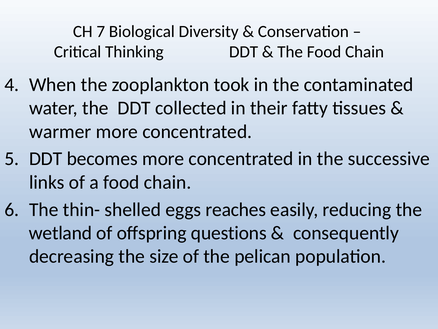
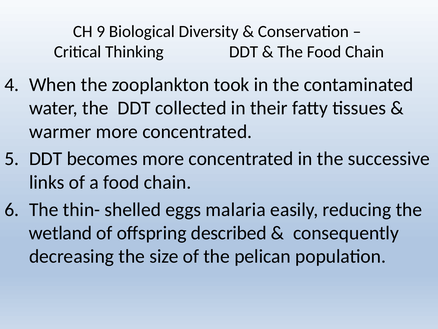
7: 7 -> 9 (101, 32)
reaches: reaches -> malaria (236, 209)
questions: questions -> described (229, 233)
